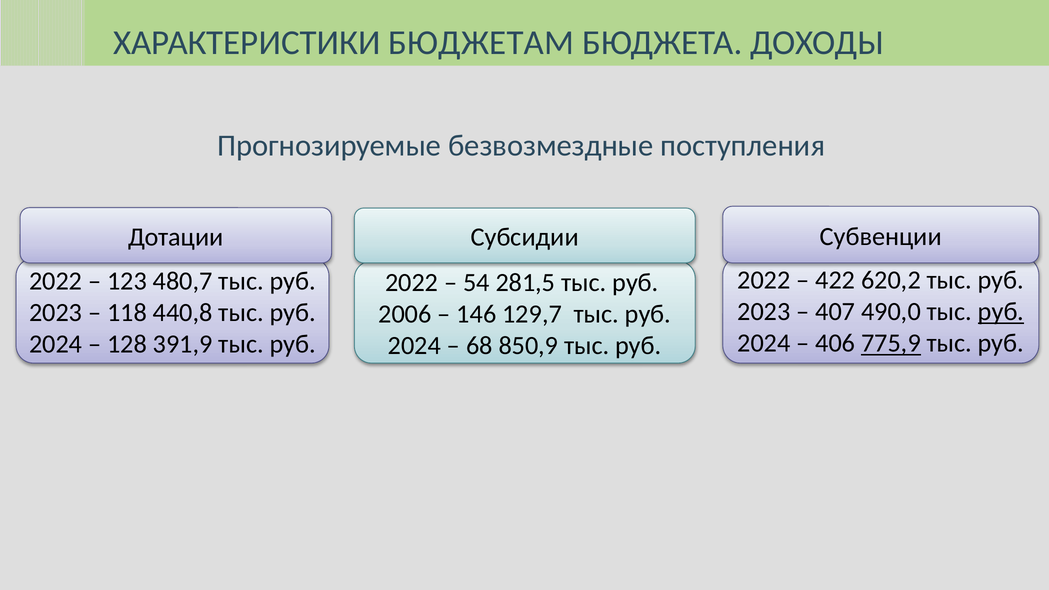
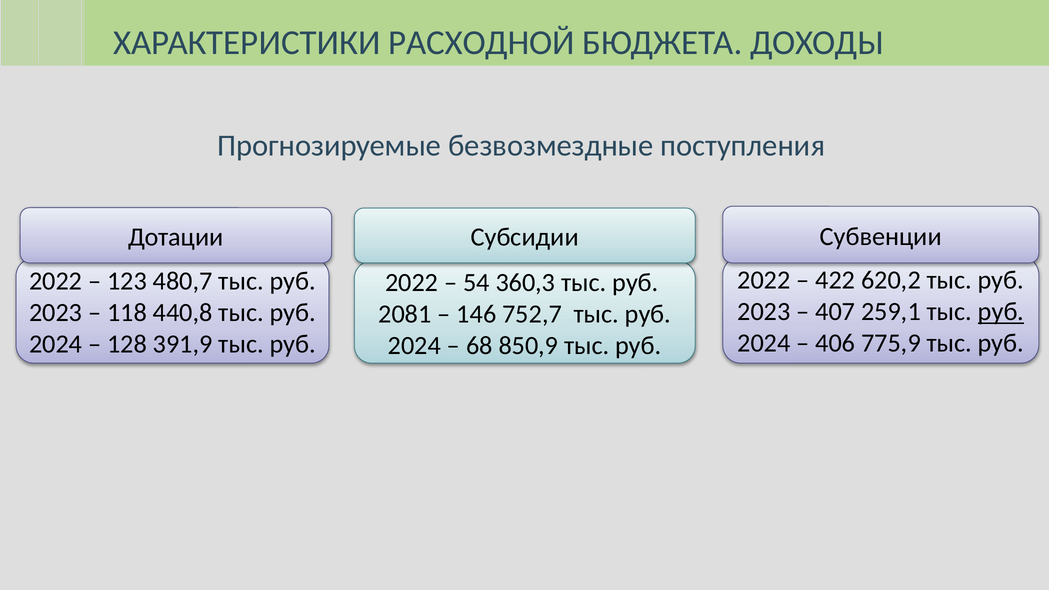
БЮДЖЕТАМ: БЮДЖЕТАМ -> РАСХОДНОЙ (482, 43)
281,5: 281,5 -> 360,3 (525, 283)
490,0: 490,0 -> 259,1 (891, 312)
2006: 2006 -> 2081 (405, 314)
129,7: 129,7 -> 752,7 (532, 314)
775,9 underline: present -> none (891, 343)
